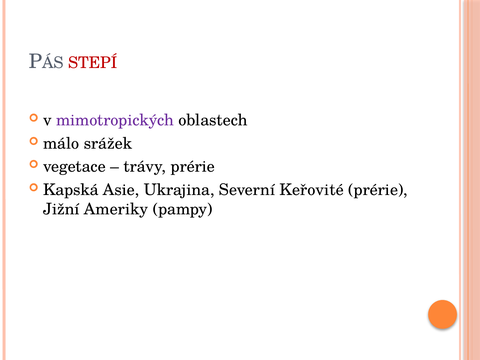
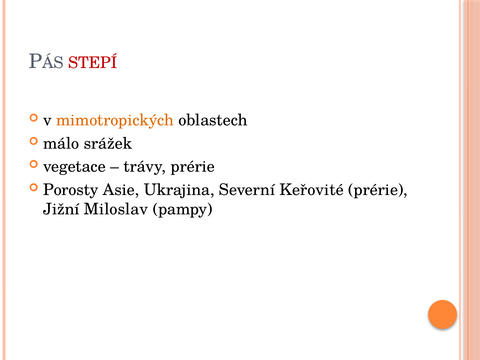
mimotropických colour: purple -> orange (115, 120)
Kapská: Kapská -> Porosty (71, 190)
Ameriky: Ameriky -> Miloslav (116, 209)
